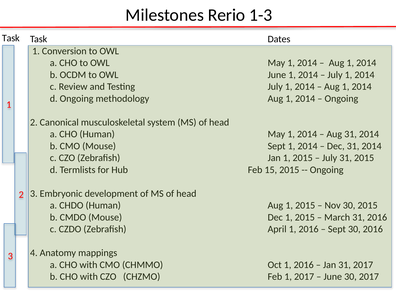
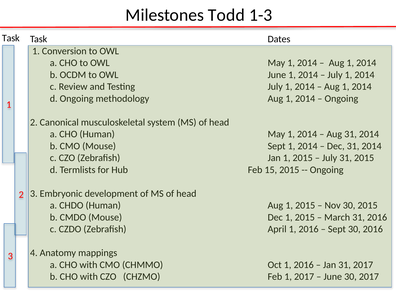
Rerio: Rerio -> Todd (226, 15)
